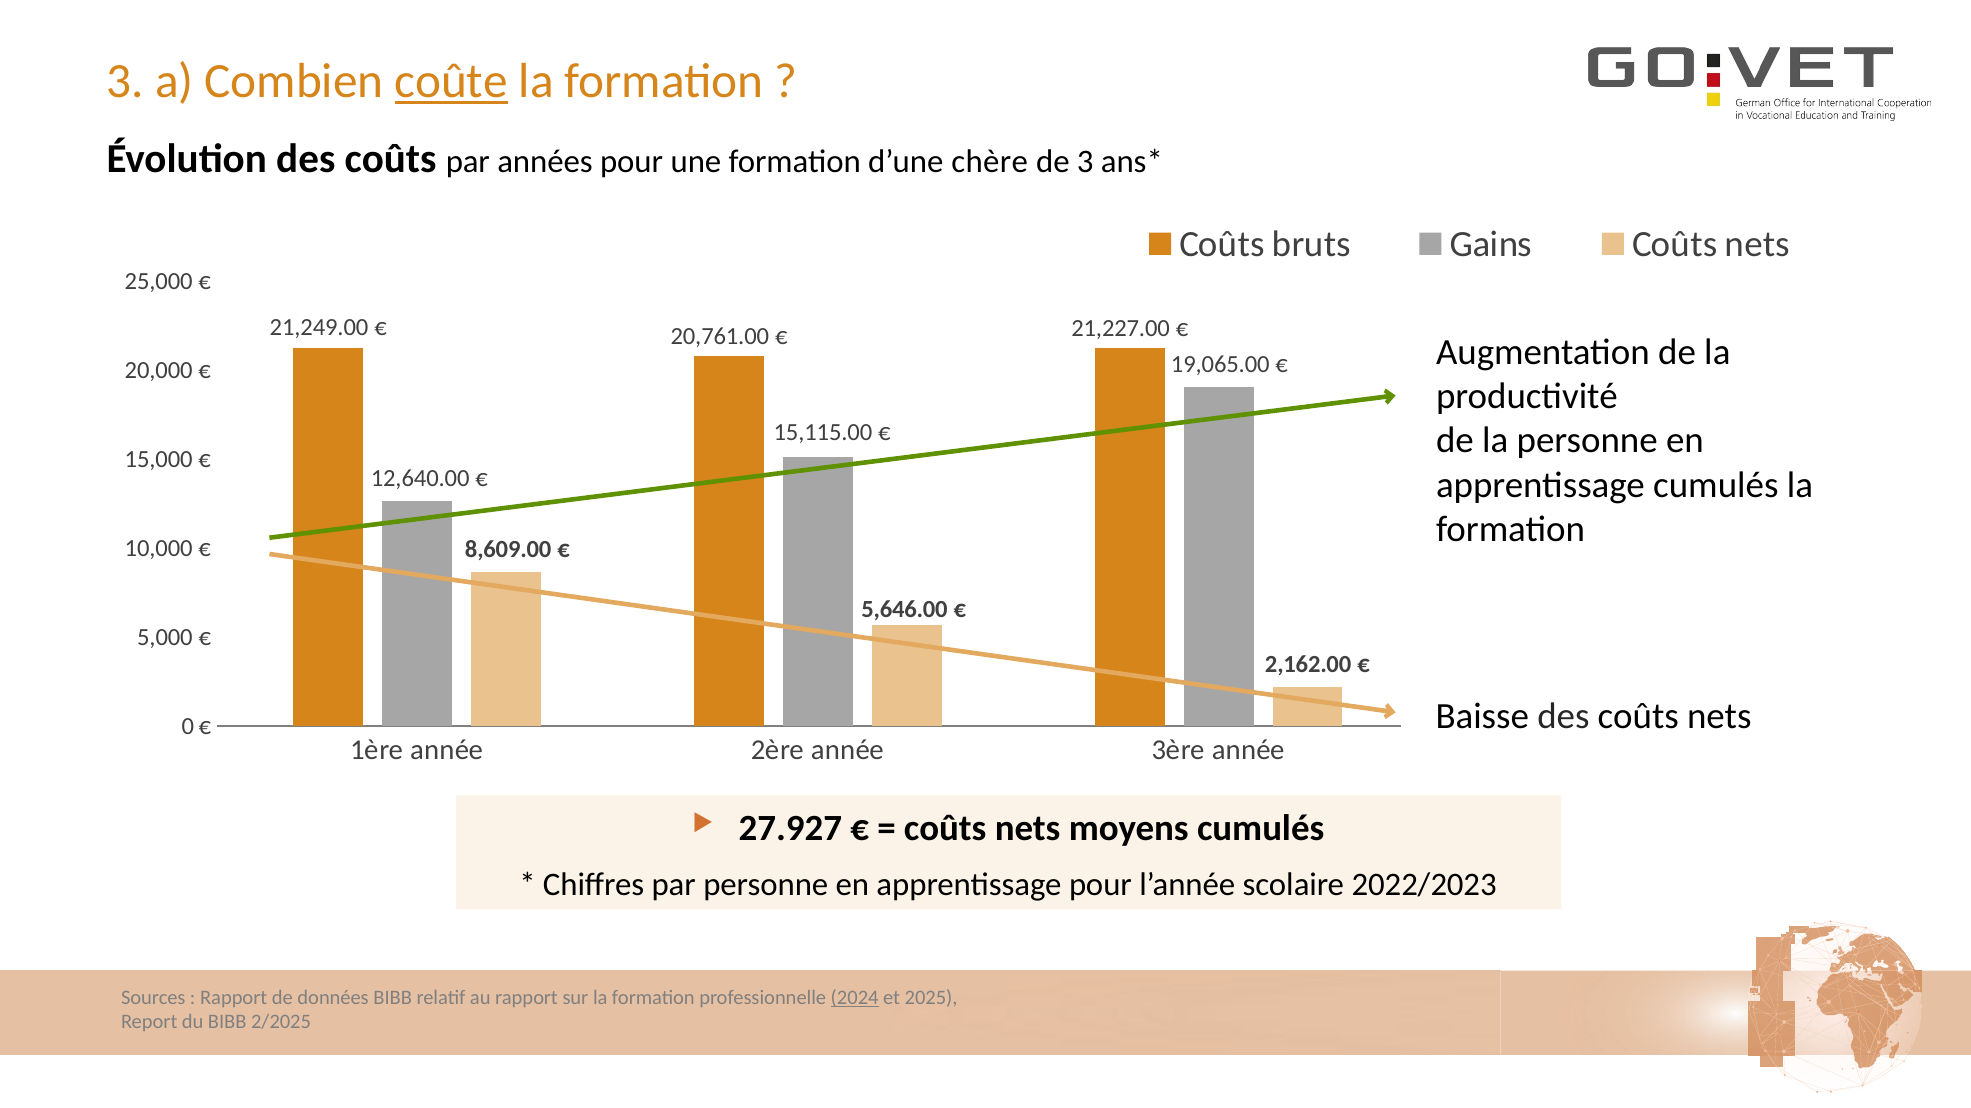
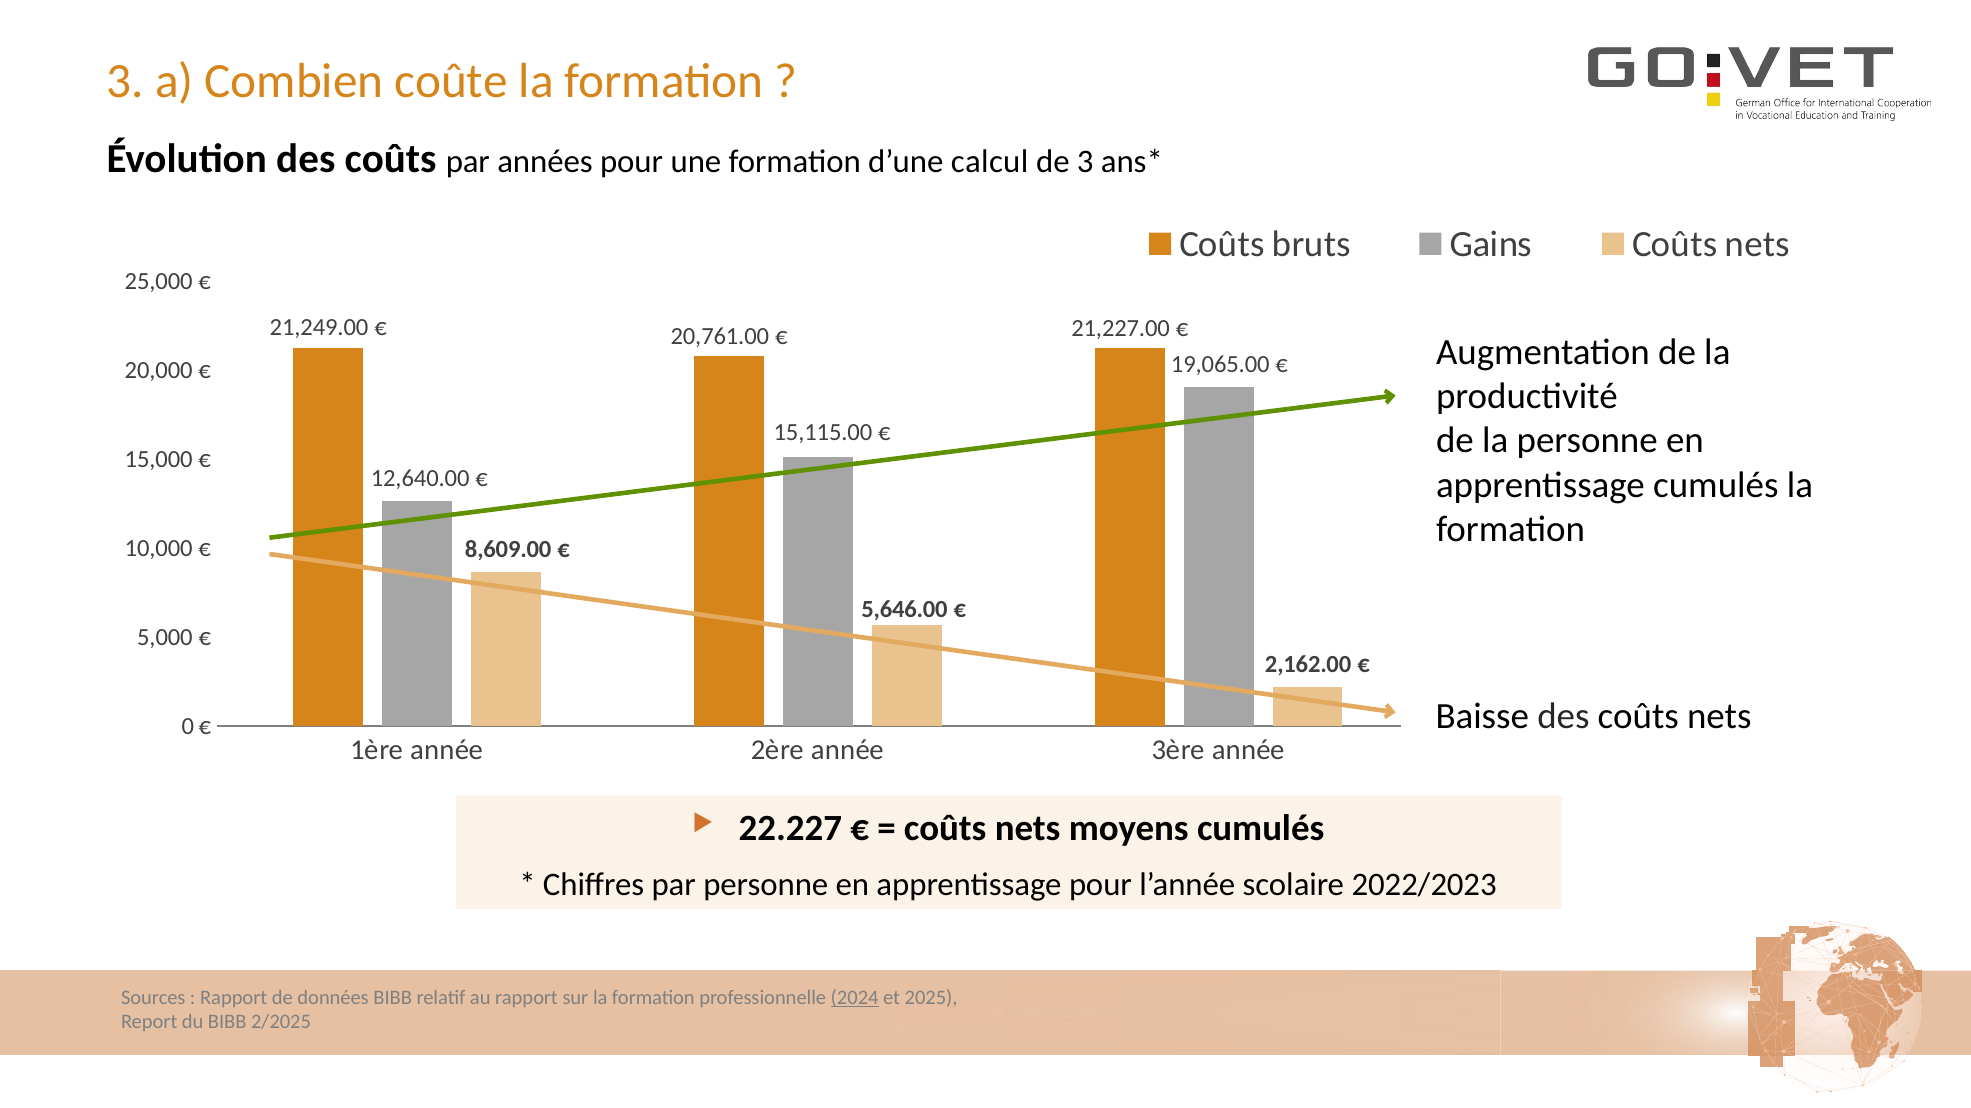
coûte underline: present -> none (451, 81)
chère: chère -> calcul (990, 162)
27.927: 27.927 -> 22.227 (790, 829)
